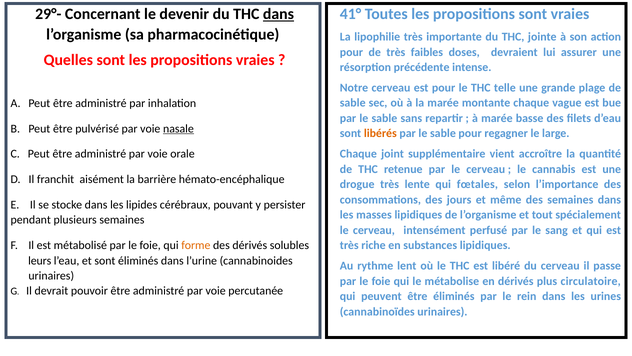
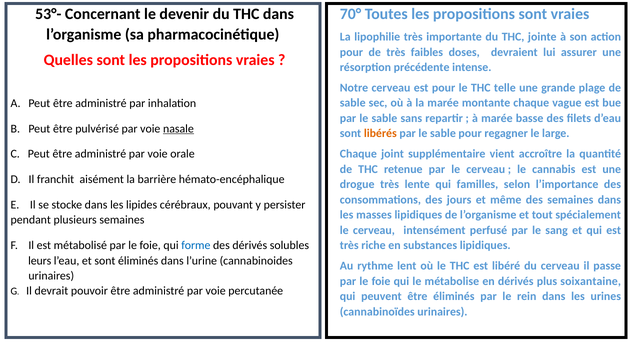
29°-: 29°- -> 53°- (48, 14)
dans underline: present -> none (278, 14)
41°: 41° -> 70° (351, 14)
fœtales: fœtales -> familles (477, 184)
forme colour: orange -> blue (196, 245)
circulatoire: circulatoire -> soixantaine (591, 281)
